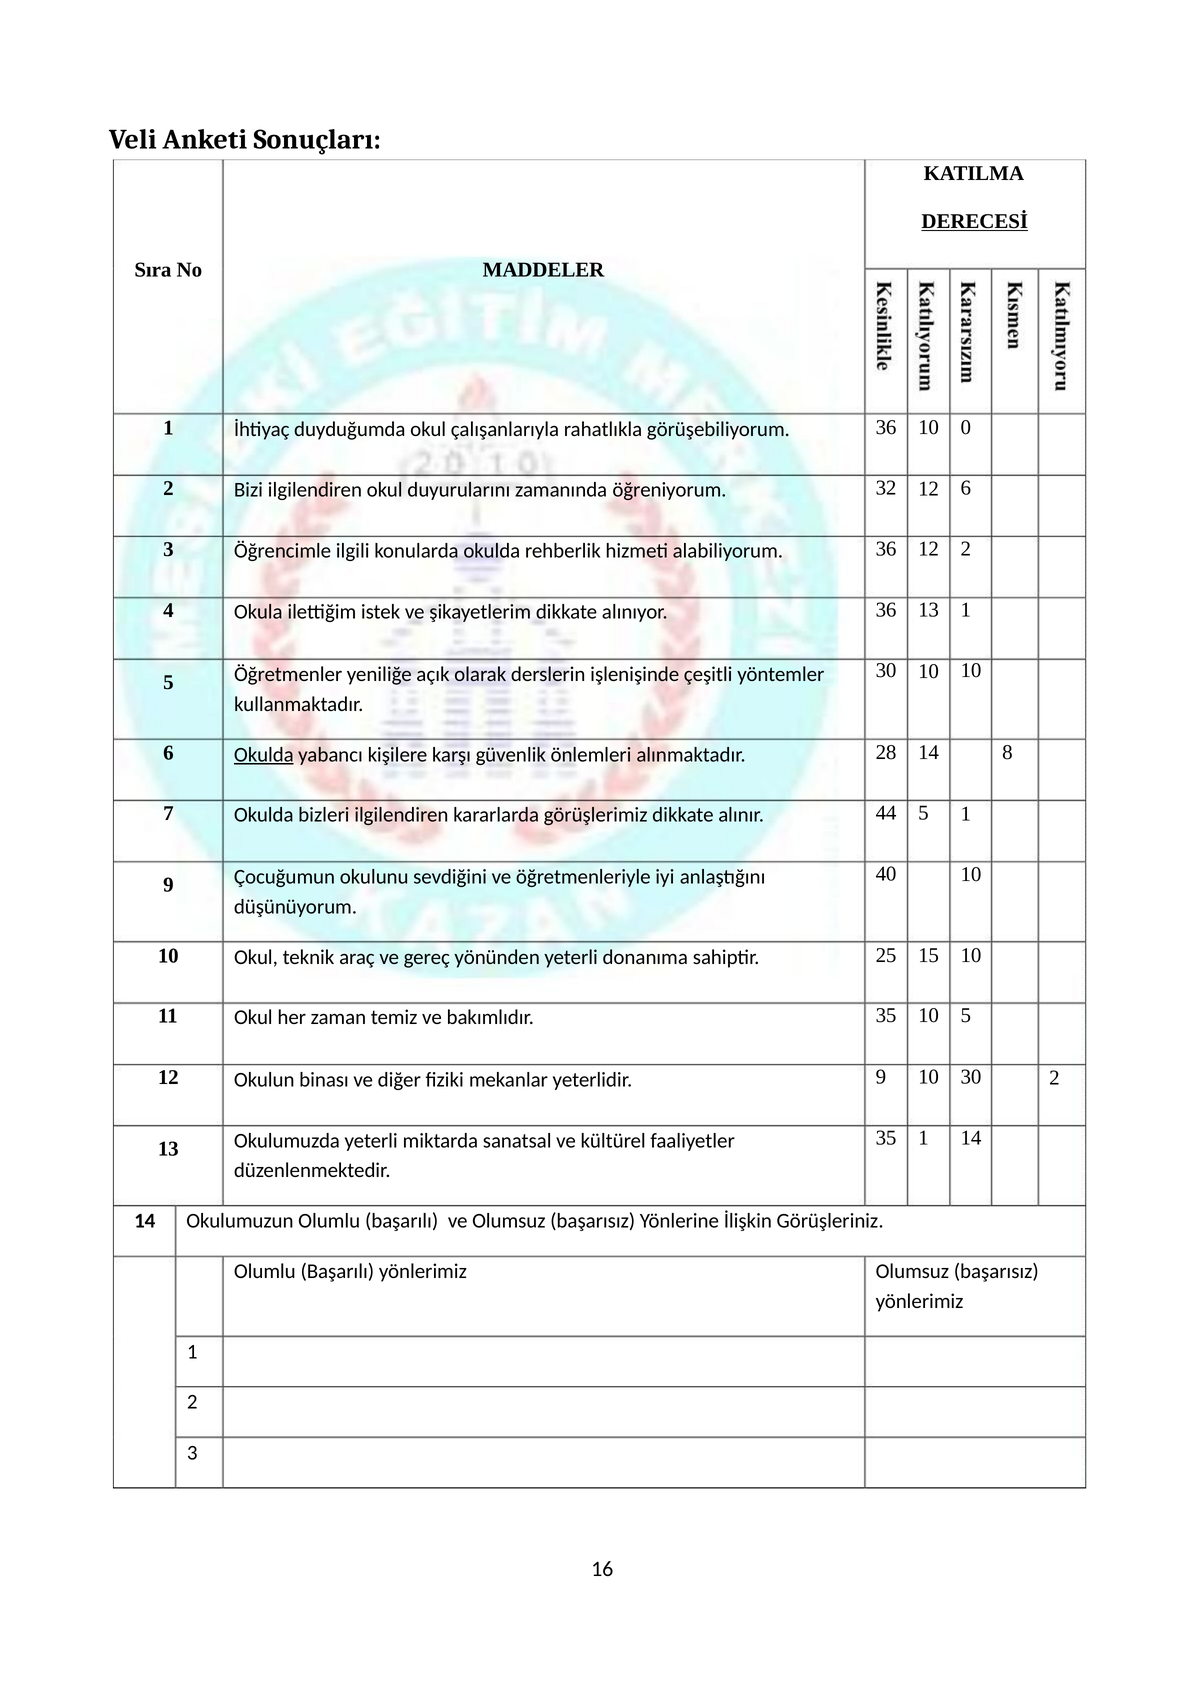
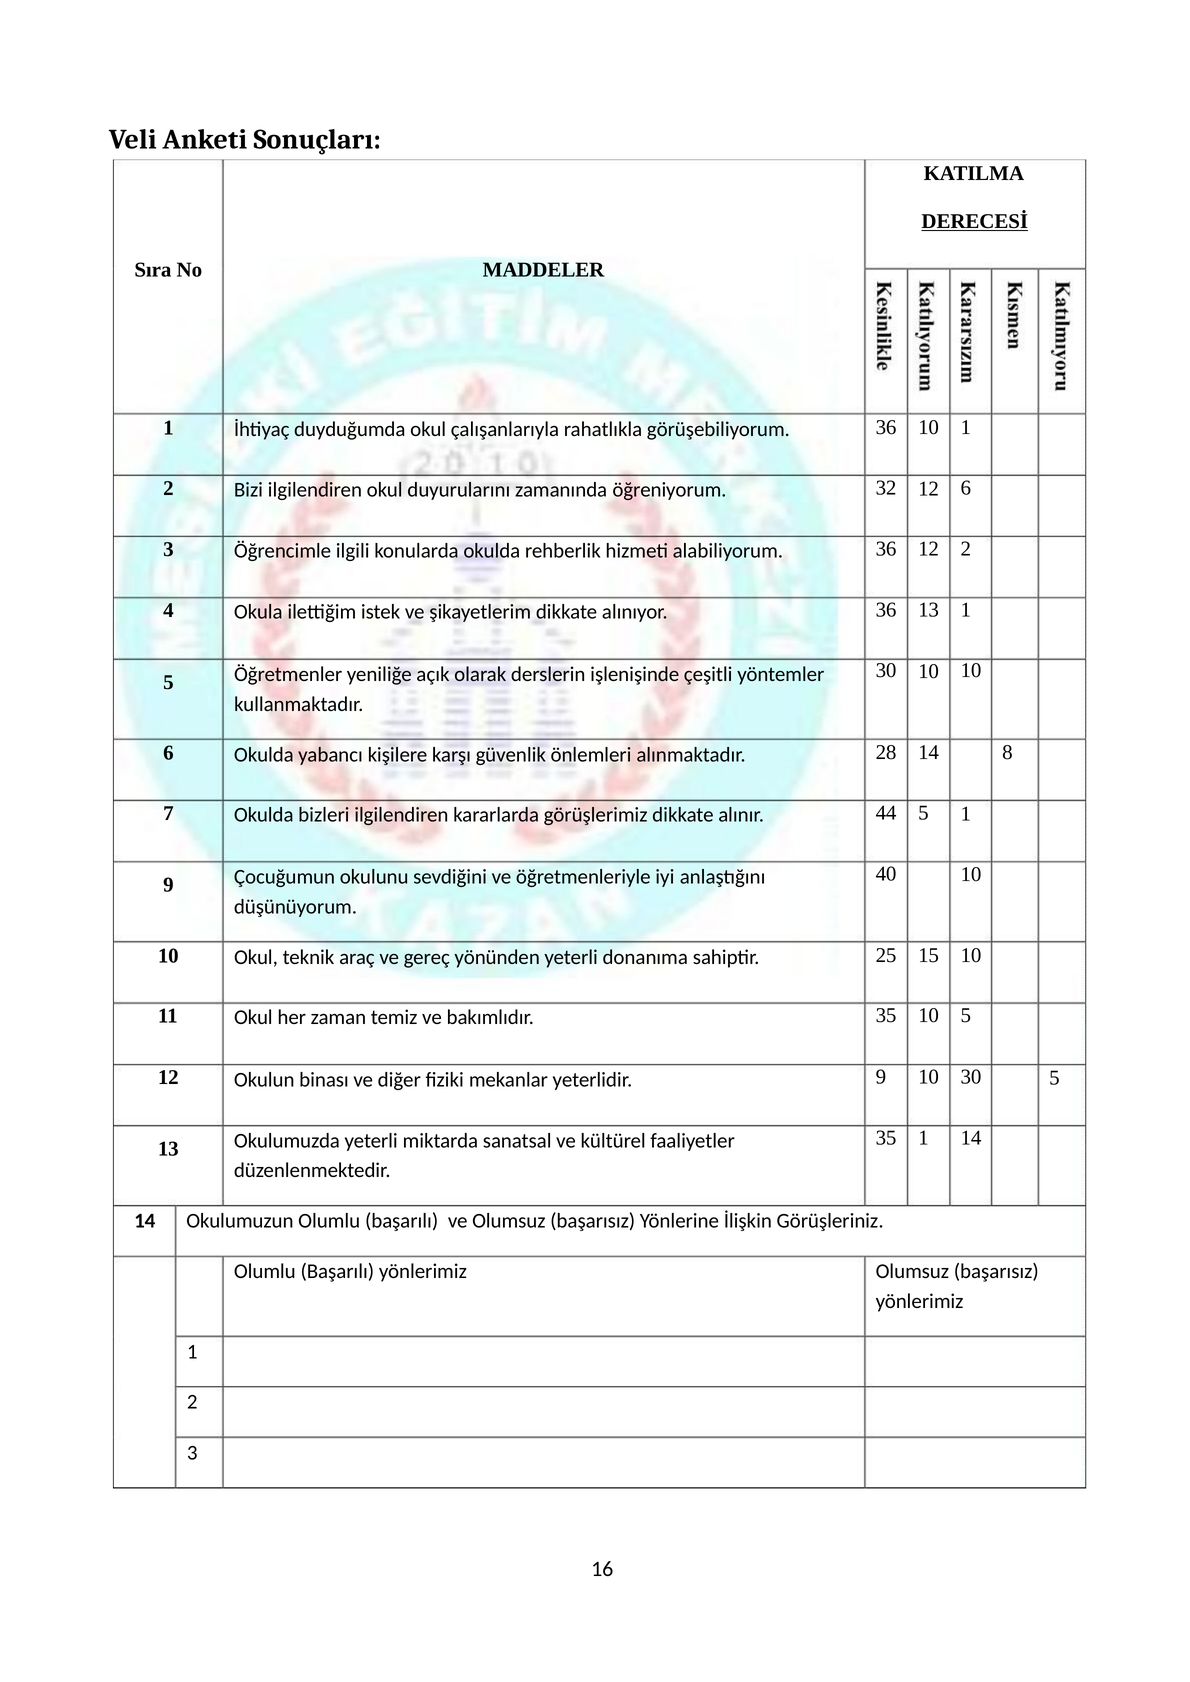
0: 0 -> 1 (966, 427)
Okulda underline: present -> none (264, 755)
yeterlidir 2: 2 -> 5 (1054, 1078)
